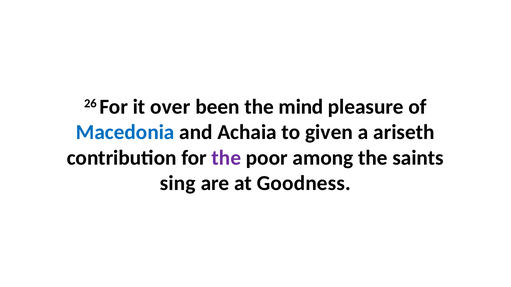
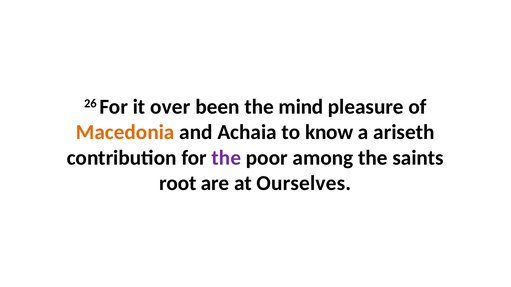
Macedonia colour: blue -> orange (125, 132)
given: given -> know (329, 132)
sing: sing -> root (178, 184)
Goodness: Goodness -> Ourselves (304, 184)
